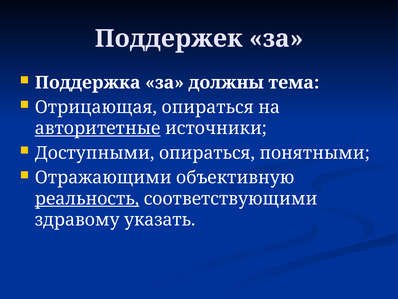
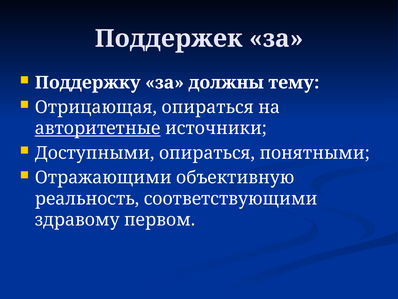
Поддержка: Поддержка -> Поддержку (88, 83)
тема: тема -> тему (294, 83)
реальность underline: present -> none (87, 198)
указать: указать -> первом (160, 219)
